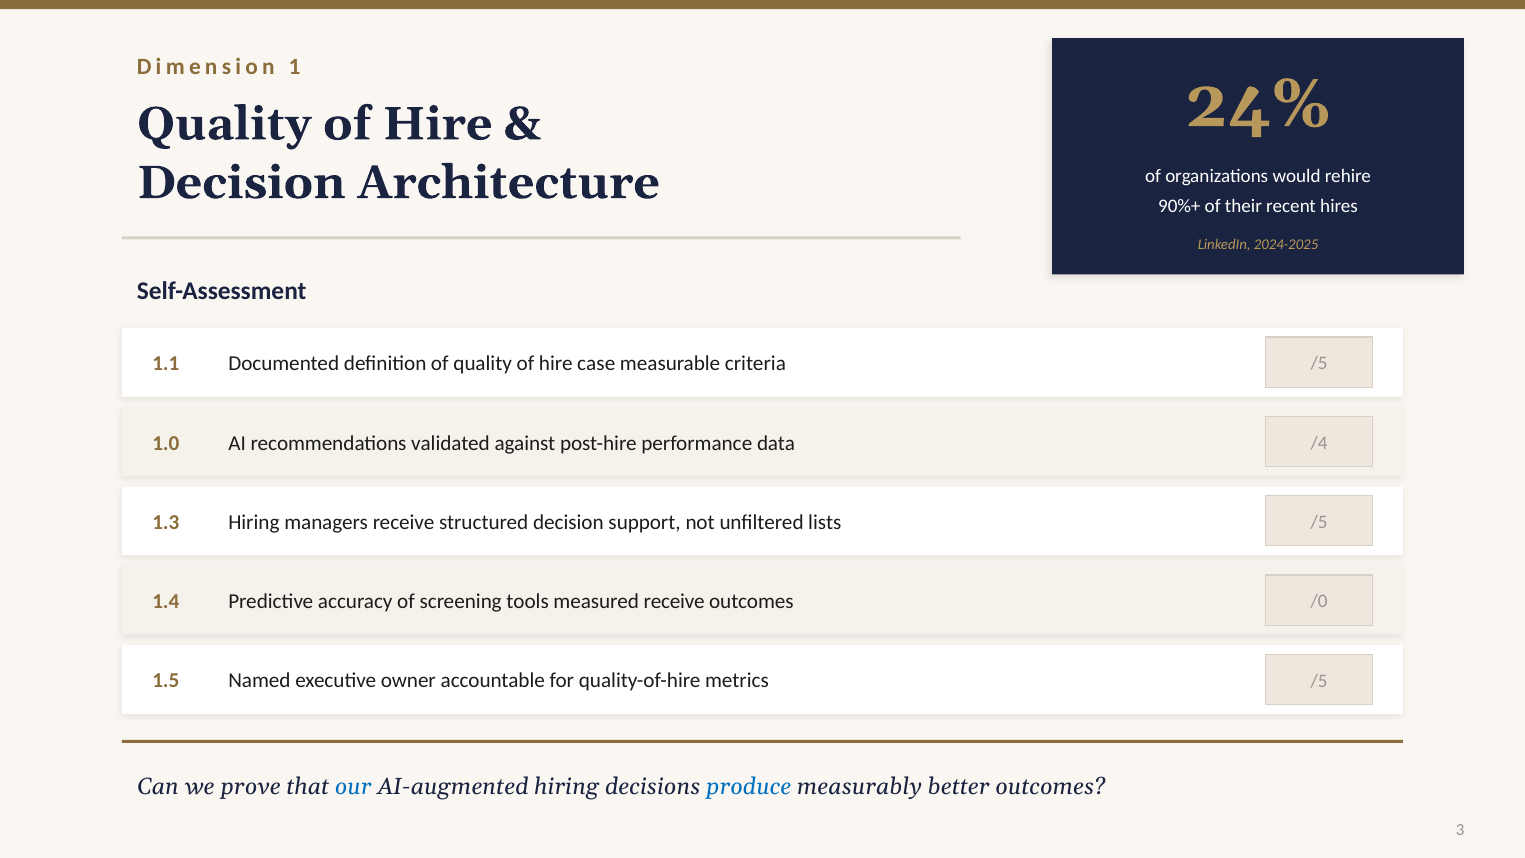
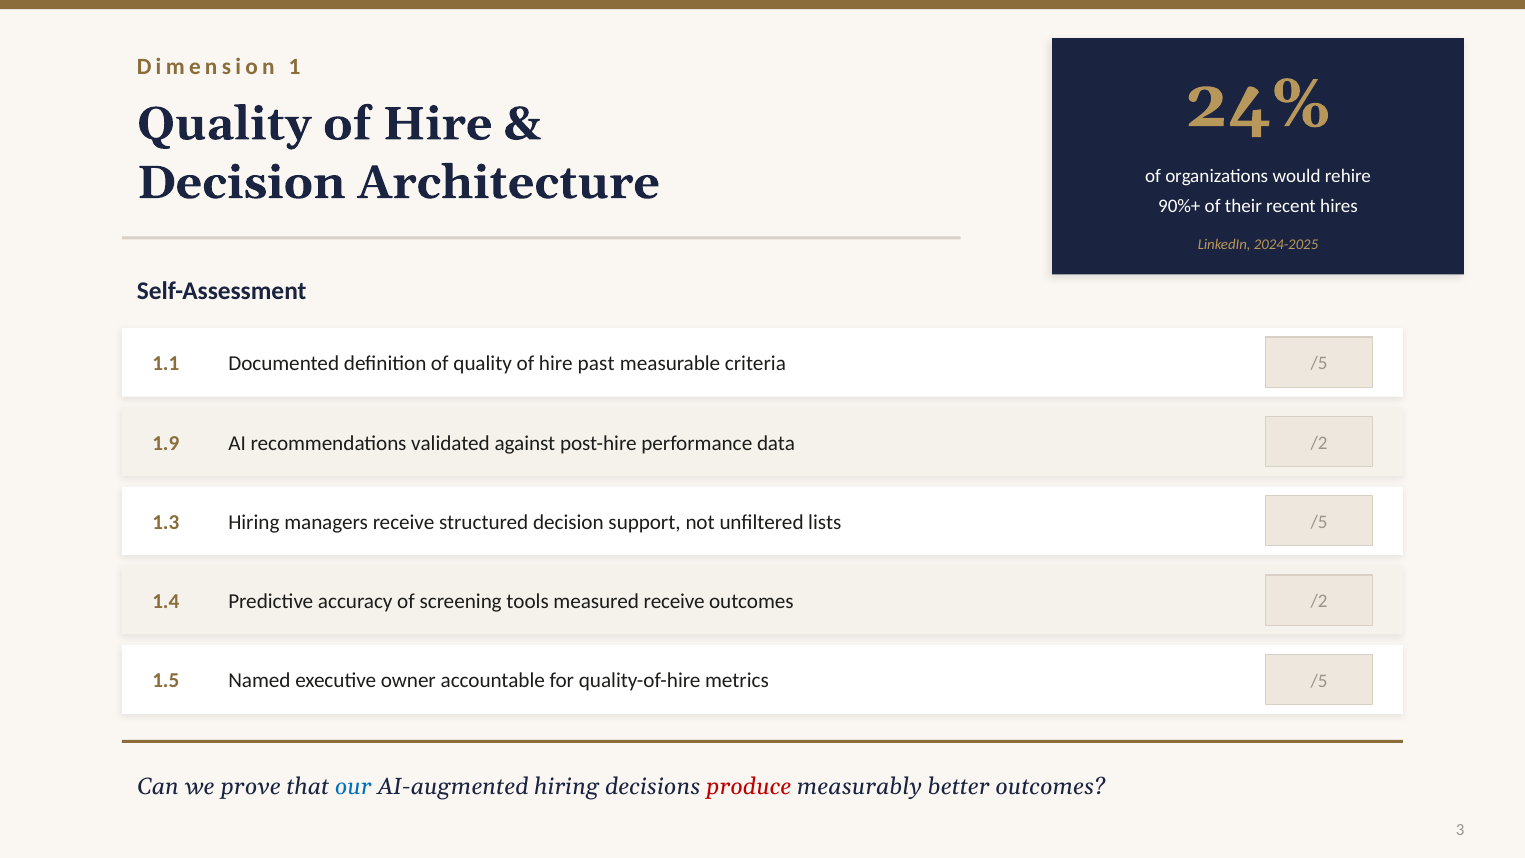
case: case -> past (596, 364)
1.0: 1.0 -> 1.9 (166, 443)
data /4: /4 -> /2 (1319, 443)
outcomes /0: /0 -> /2 (1319, 601)
produce colour: blue -> red (749, 787)
